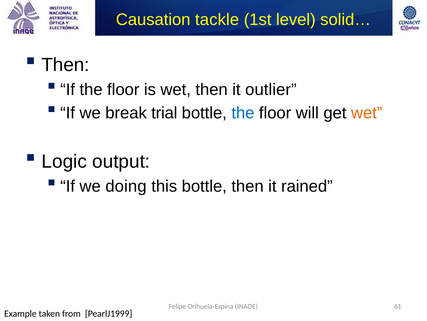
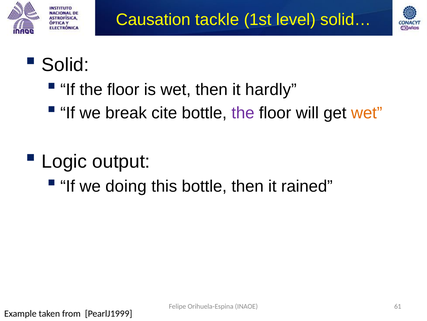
Then: Then -> Solid (65, 65)
outlier: outlier -> hardly (271, 89)
trial: trial -> cite (164, 113)
the colour: blue -> purple (243, 113)
